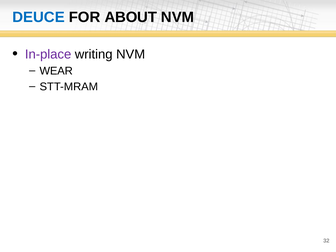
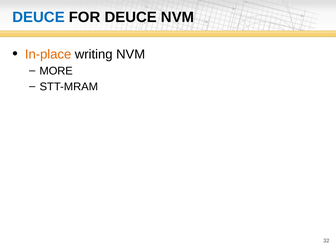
FOR ABOUT: ABOUT -> DEUCE (131, 17)
In-place colour: purple -> orange (48, 54)
WEAR: WEAR -> MORE (56, 71)
